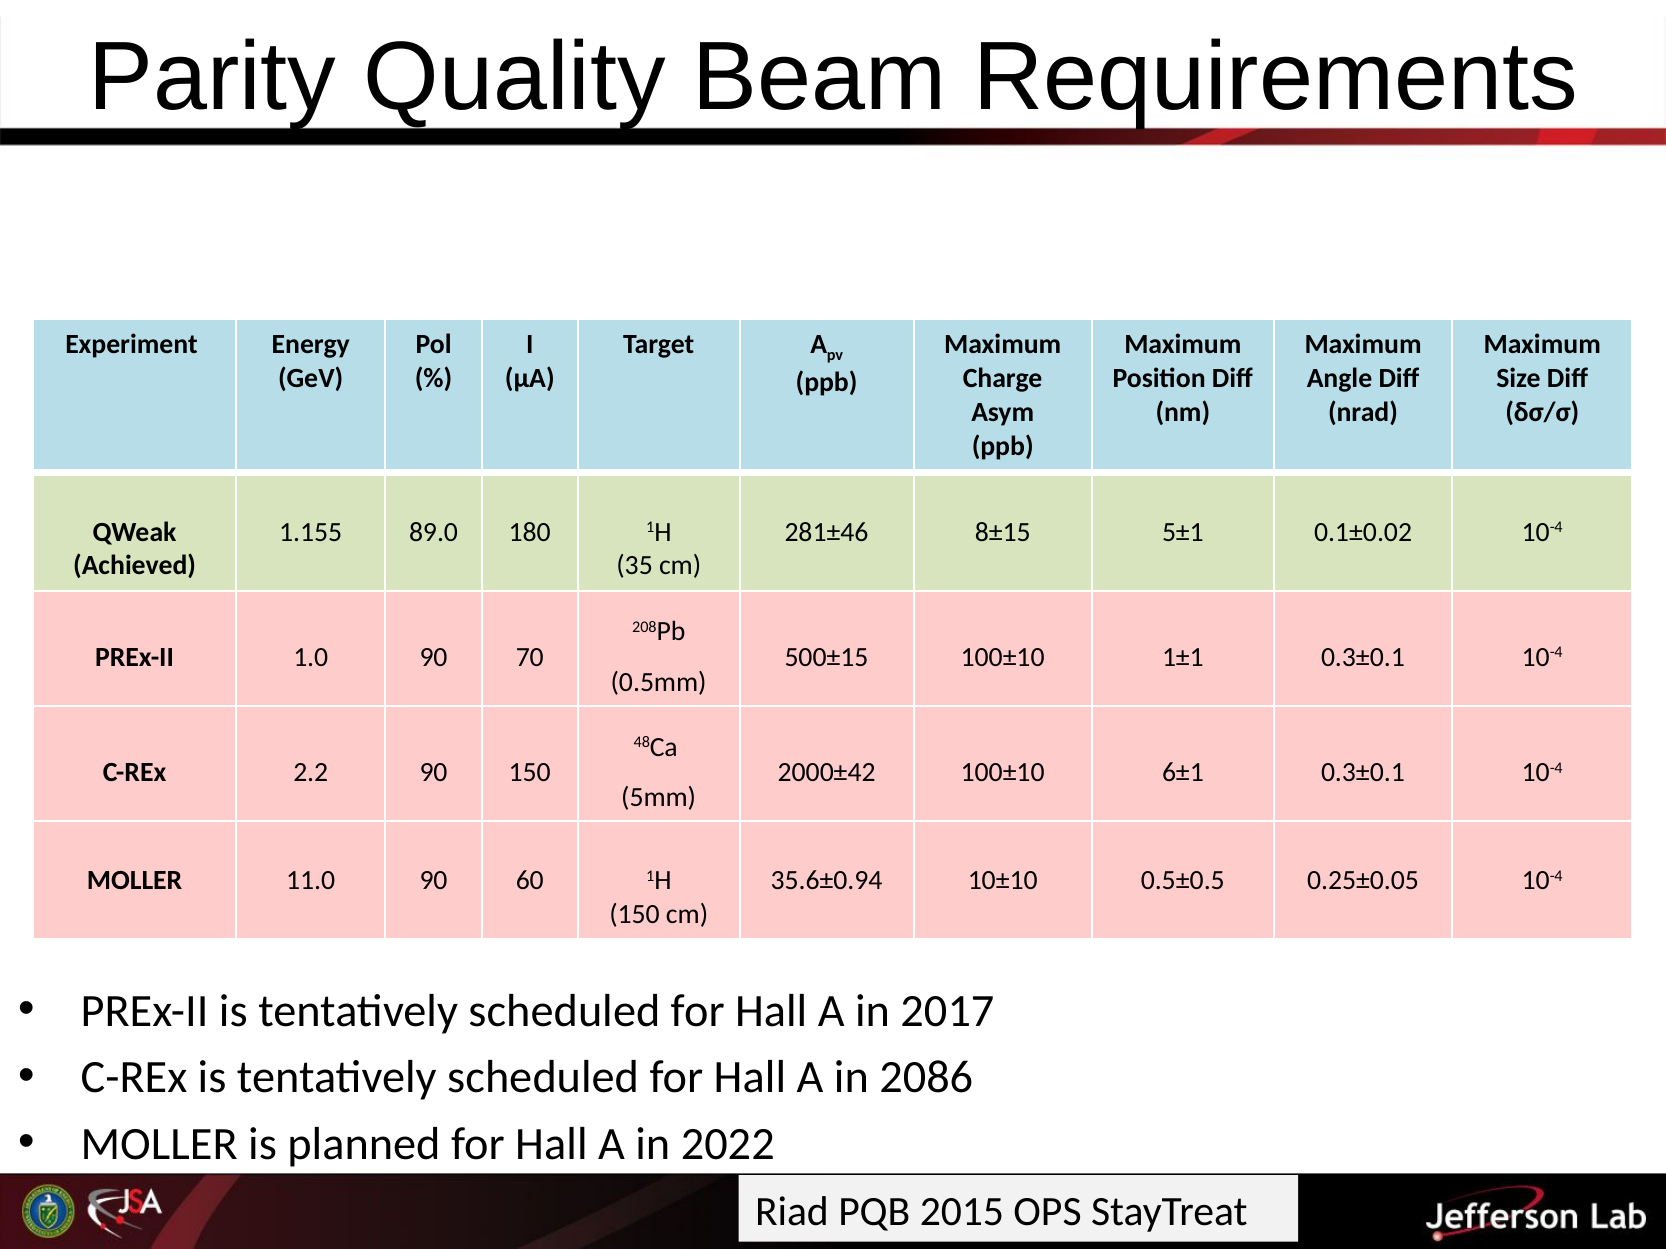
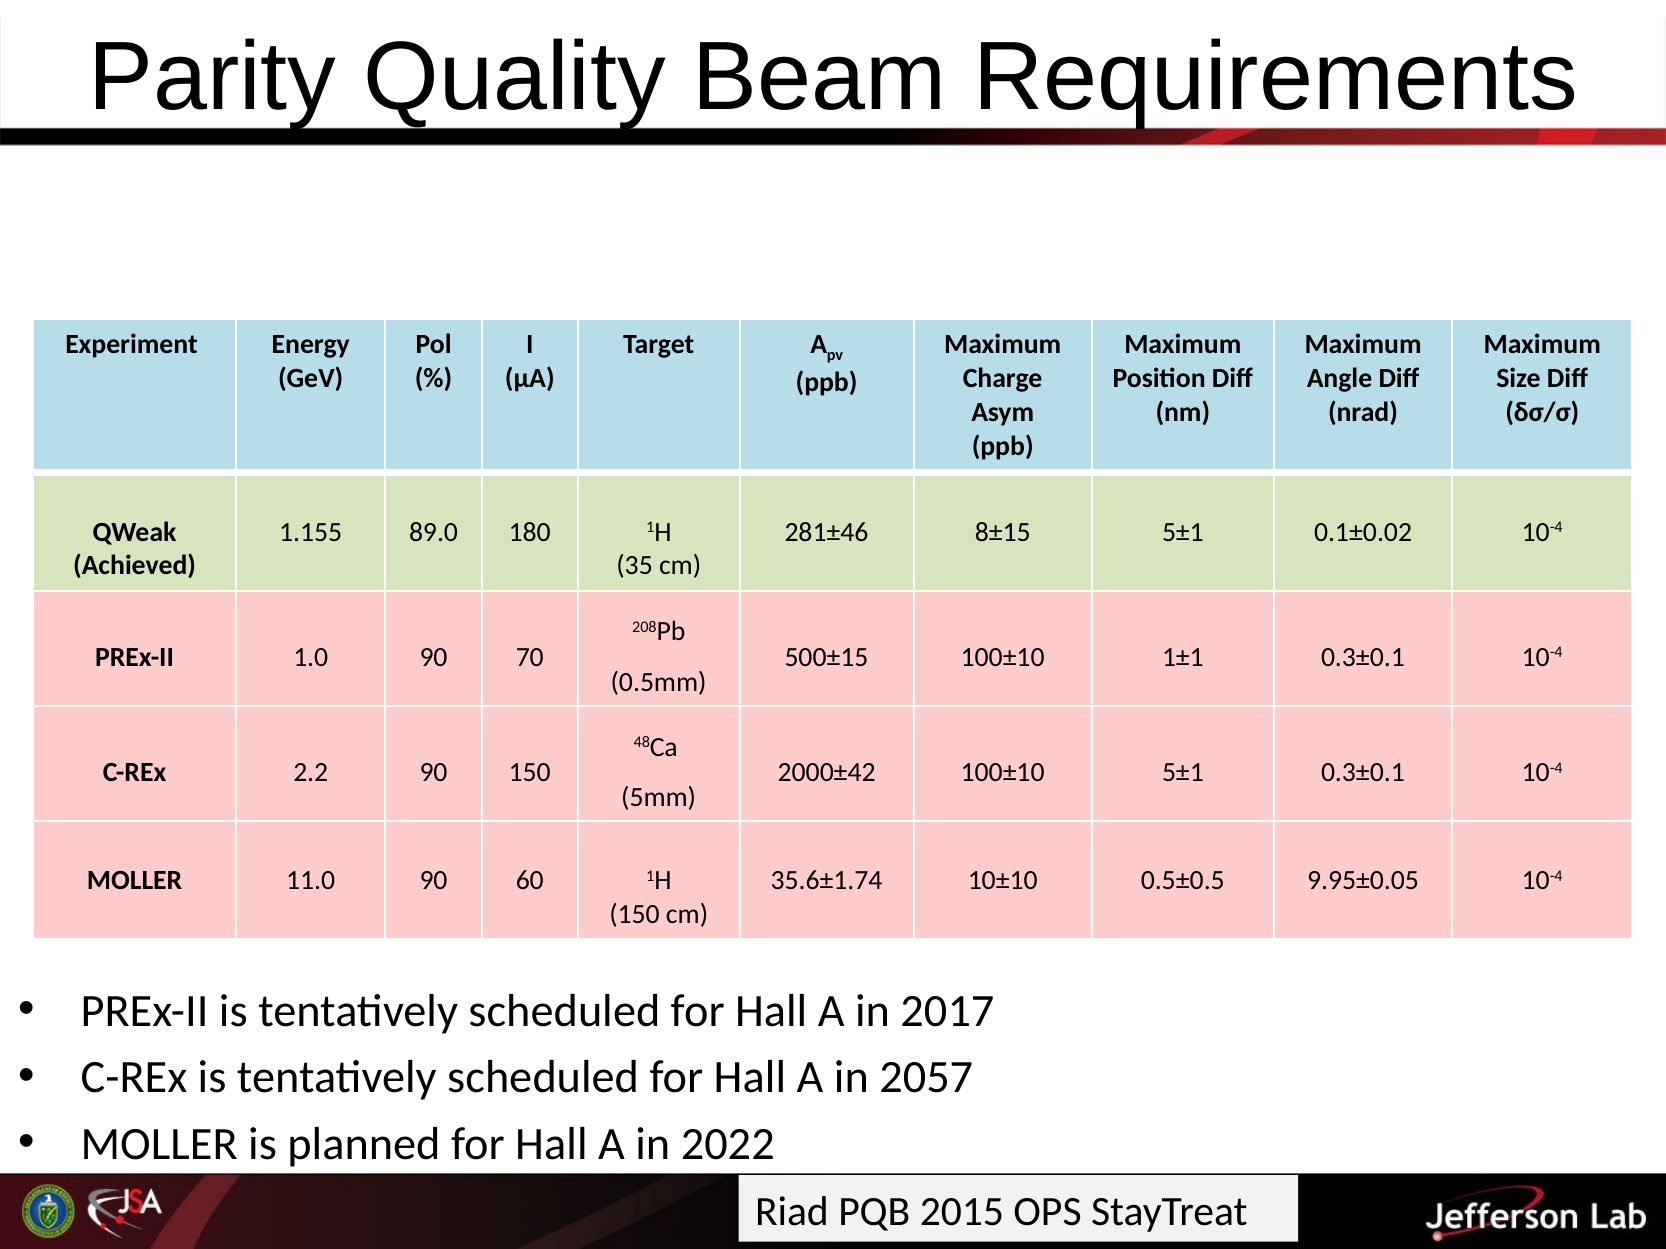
100±10 6±1: 6±1 -> 5±1 (1183, 773)
35.6±0.94: 35.6±0.94 -> 35.6±1.74 (827, 881)
0.25±0.05: 0.25±0.05 -> 9.95±0.05 (1363, 881)
2086: 2086 -> 2057 (926, 1078)
